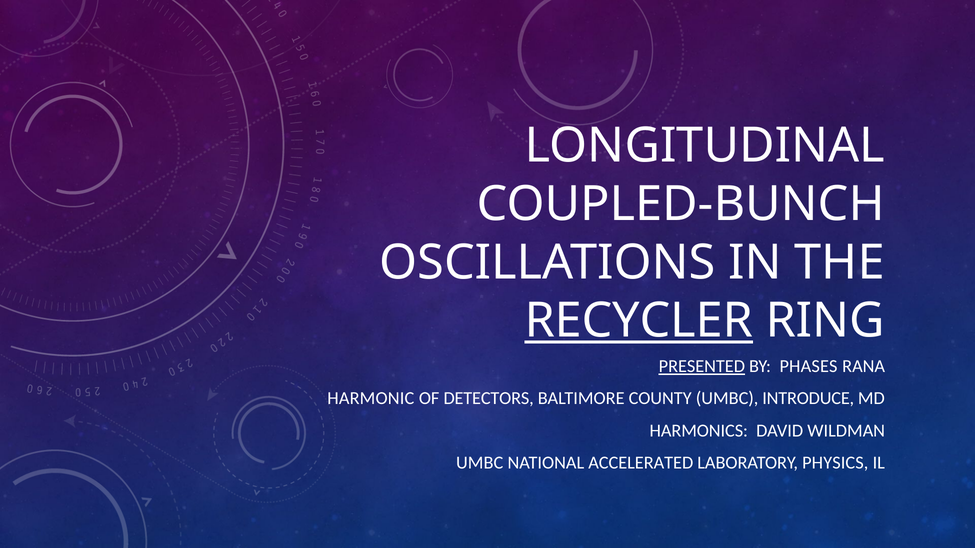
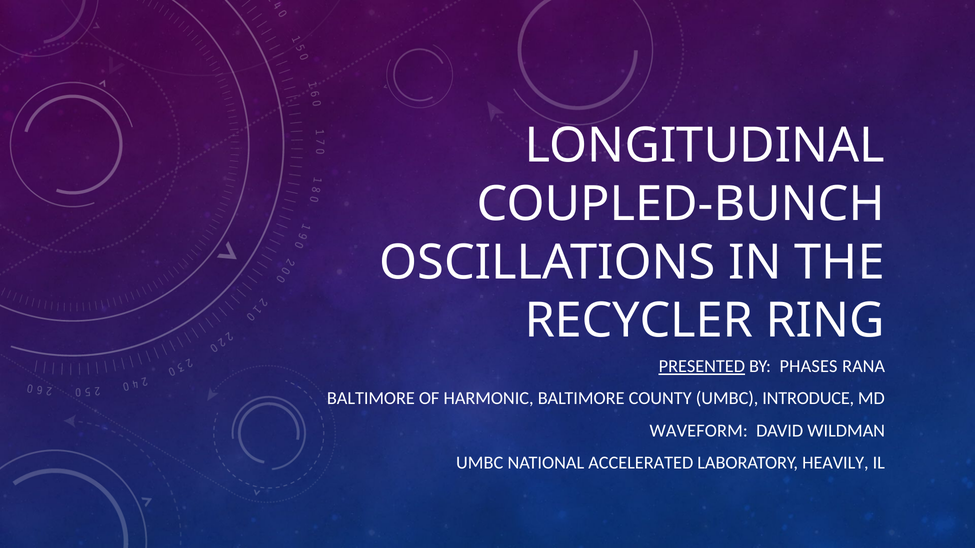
RECYCLER underline: present -> none (639, 321)
HARMONIC: HARMONIC -> BALTIMORE (371, 399)
DETECTORS: DETECTORS -> HARMONIC (489, 399)
HARMONICS: HARMONICS -> WAVEFORM (699, 431)
PHYSICS: PHYSICS -> HEAVILY (835, 463)
